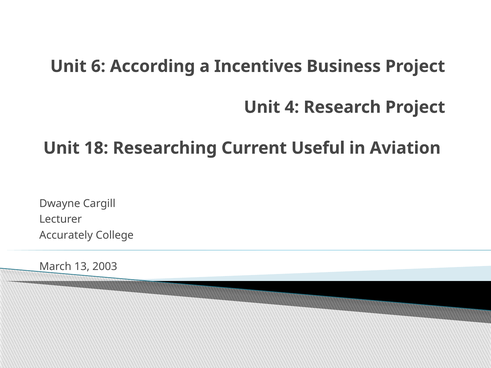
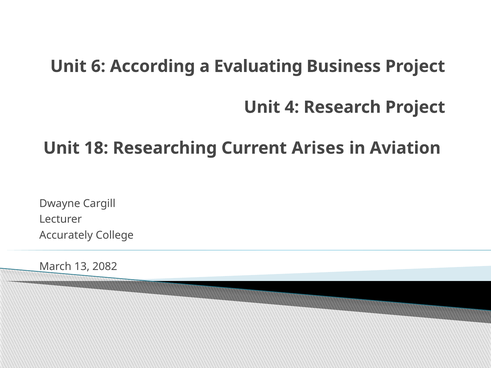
Incentives: Incentives -> Evaluating (258, 66)
Useful: Useful -> Arises (318, 148)
2003: 2003 -> 2082 (105, 267)
